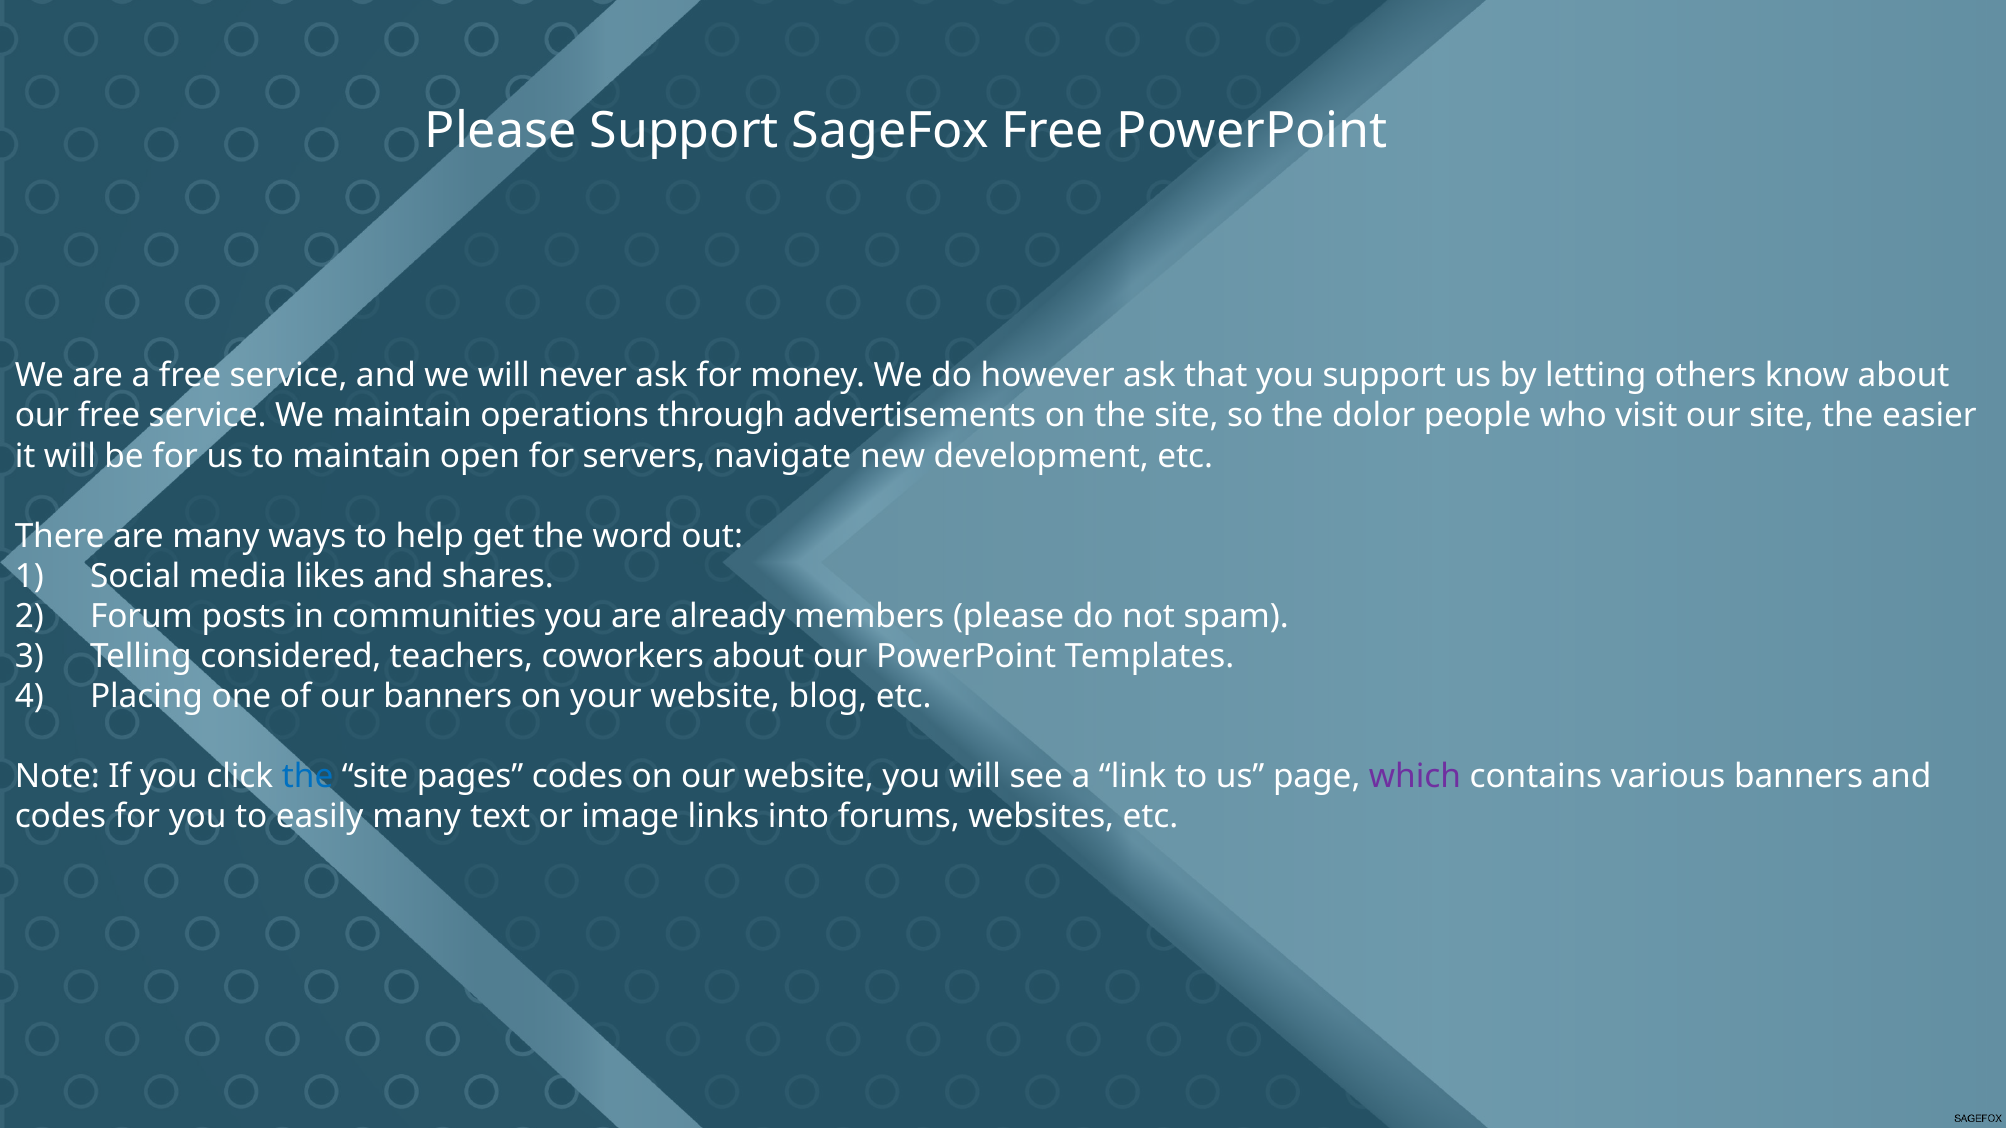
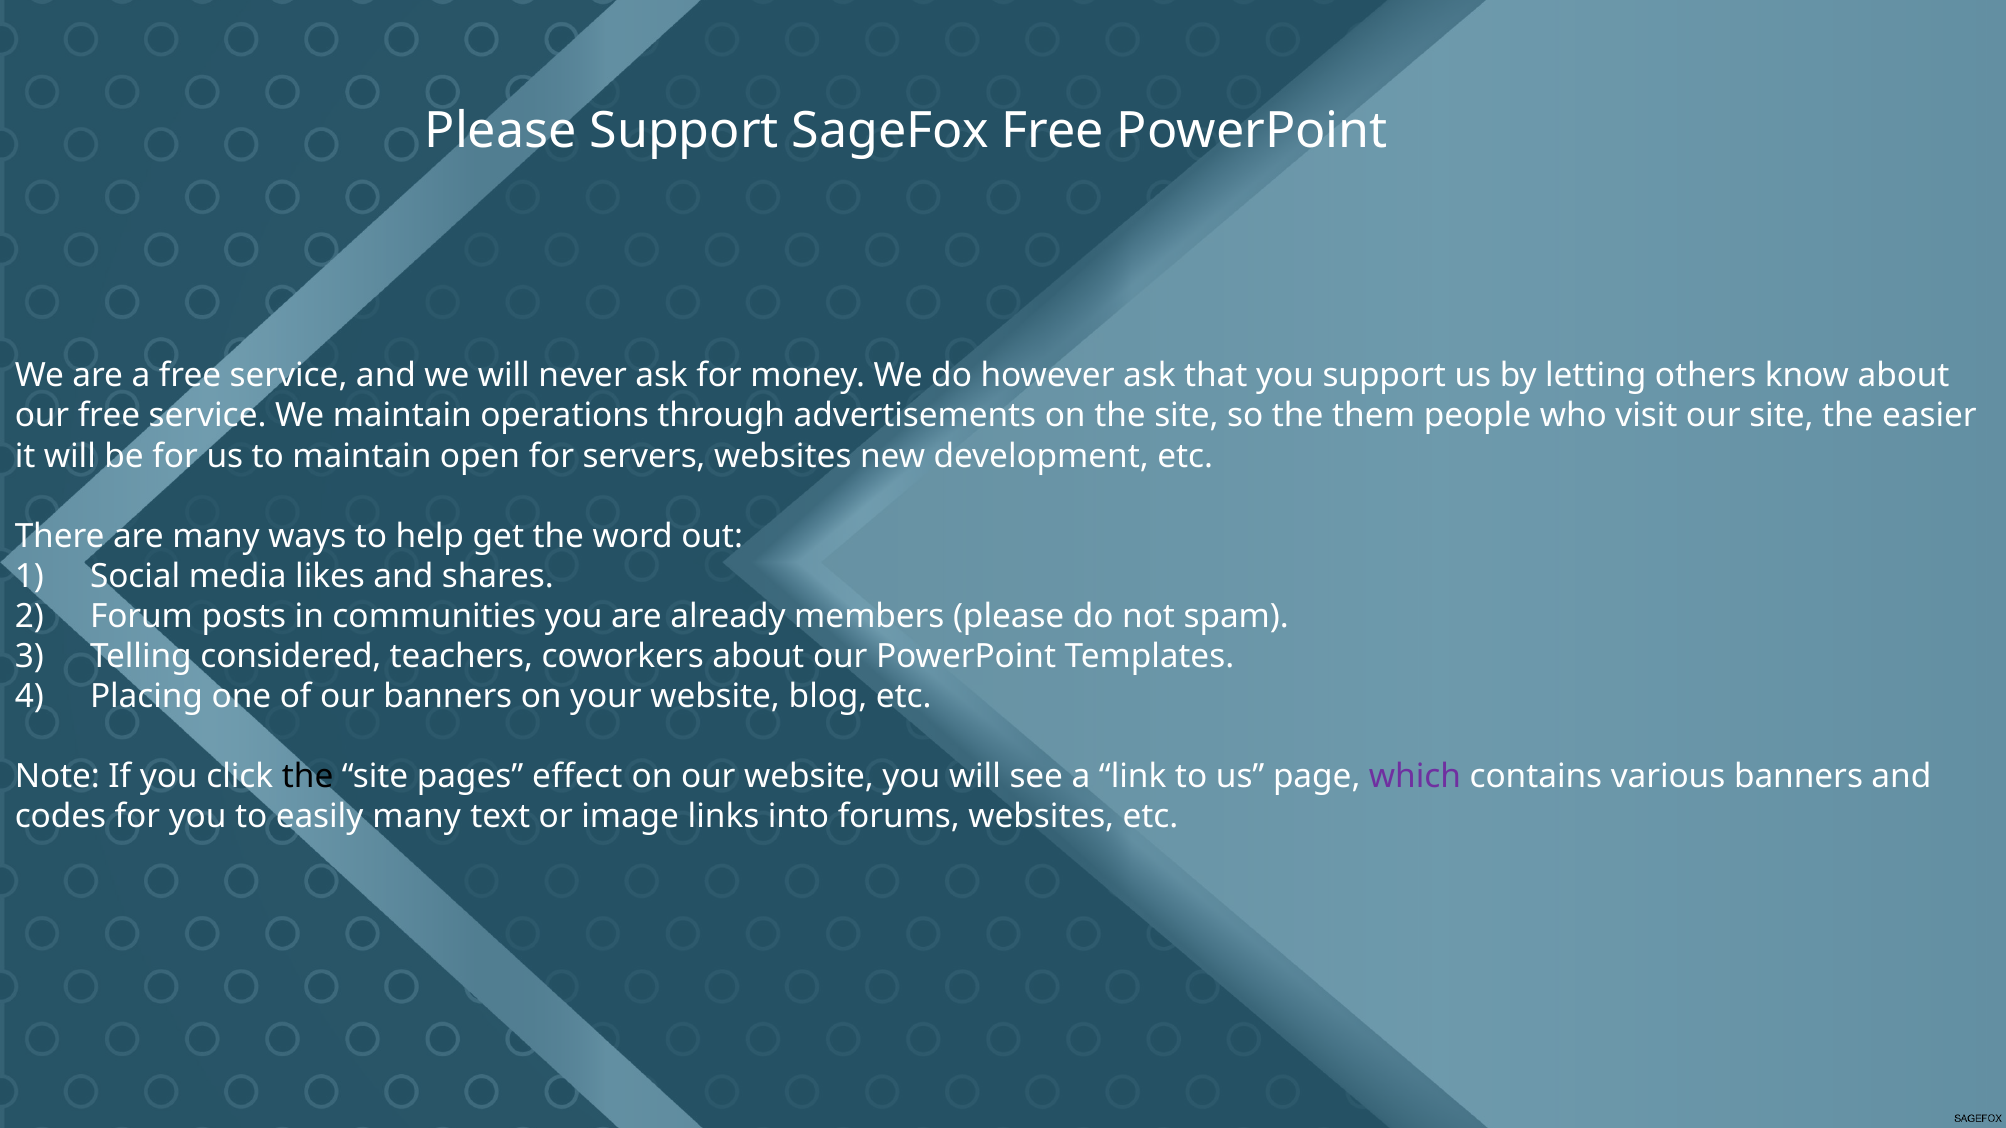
dolor: dolor -> them (1374, 416)
servers navigate: navigate -> websites (783, 456)
the colour: blue -> black (308, 777)
pages codes: codes -> effect (577, 777)
